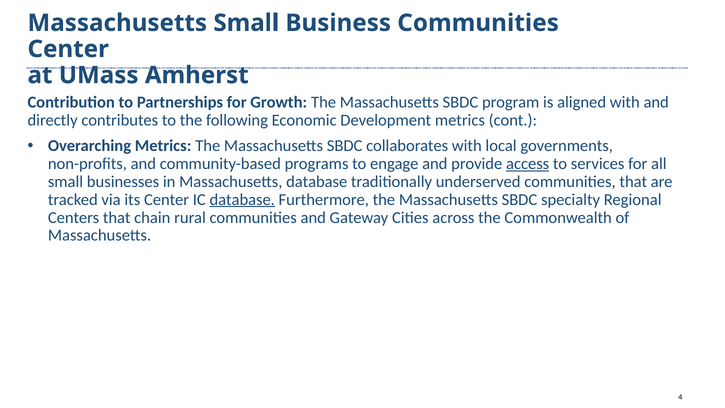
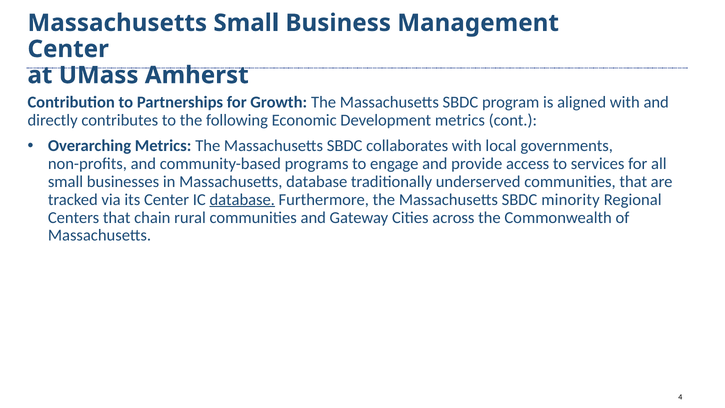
Business Communities: Communities -> Management (478, 23)
access underline: present -> none (528, 164)
specialty: specialty -> minority (570, 199)
